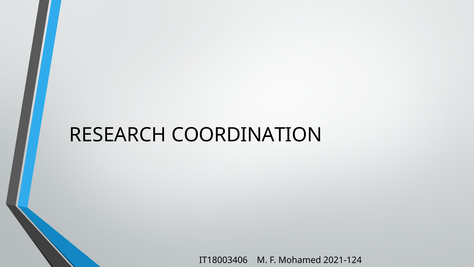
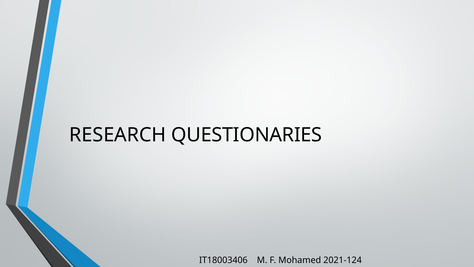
COORDINATION: COORDINATION -> QUESTIONARIES (247, 135)
